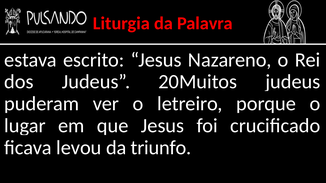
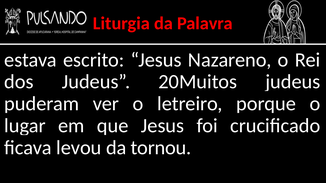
triunfo: triunfo -> tornou (161, 148)
